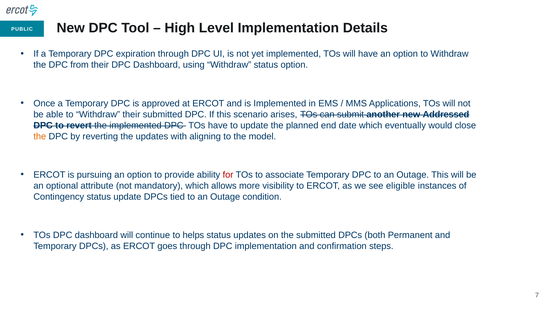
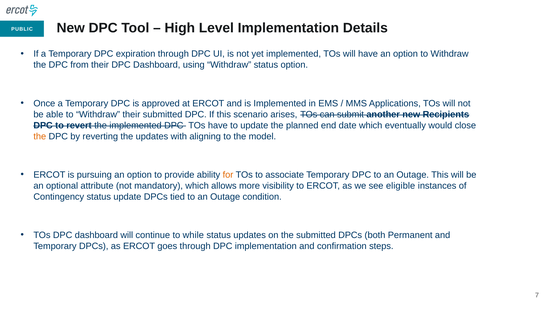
Addressed: Addressed -> Recipients (446, 114)
for colour: red -> orange (228, 175)
helps: helps -> while (193, 235)
